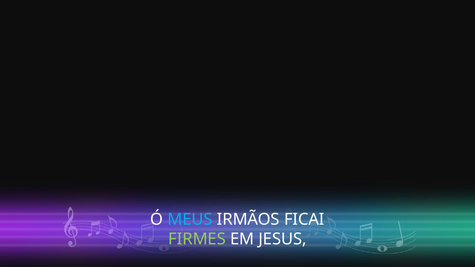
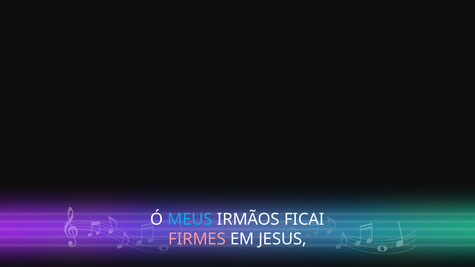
FIRMES colour: light green -> pink (197, 239)
